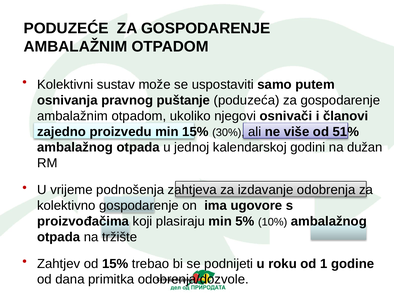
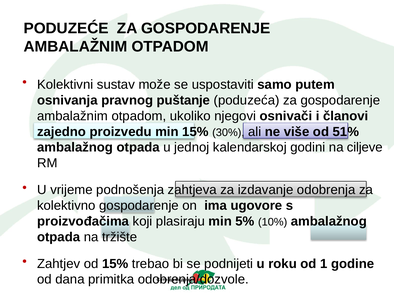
dužan: dužan -> ciljeve (365, 148)
